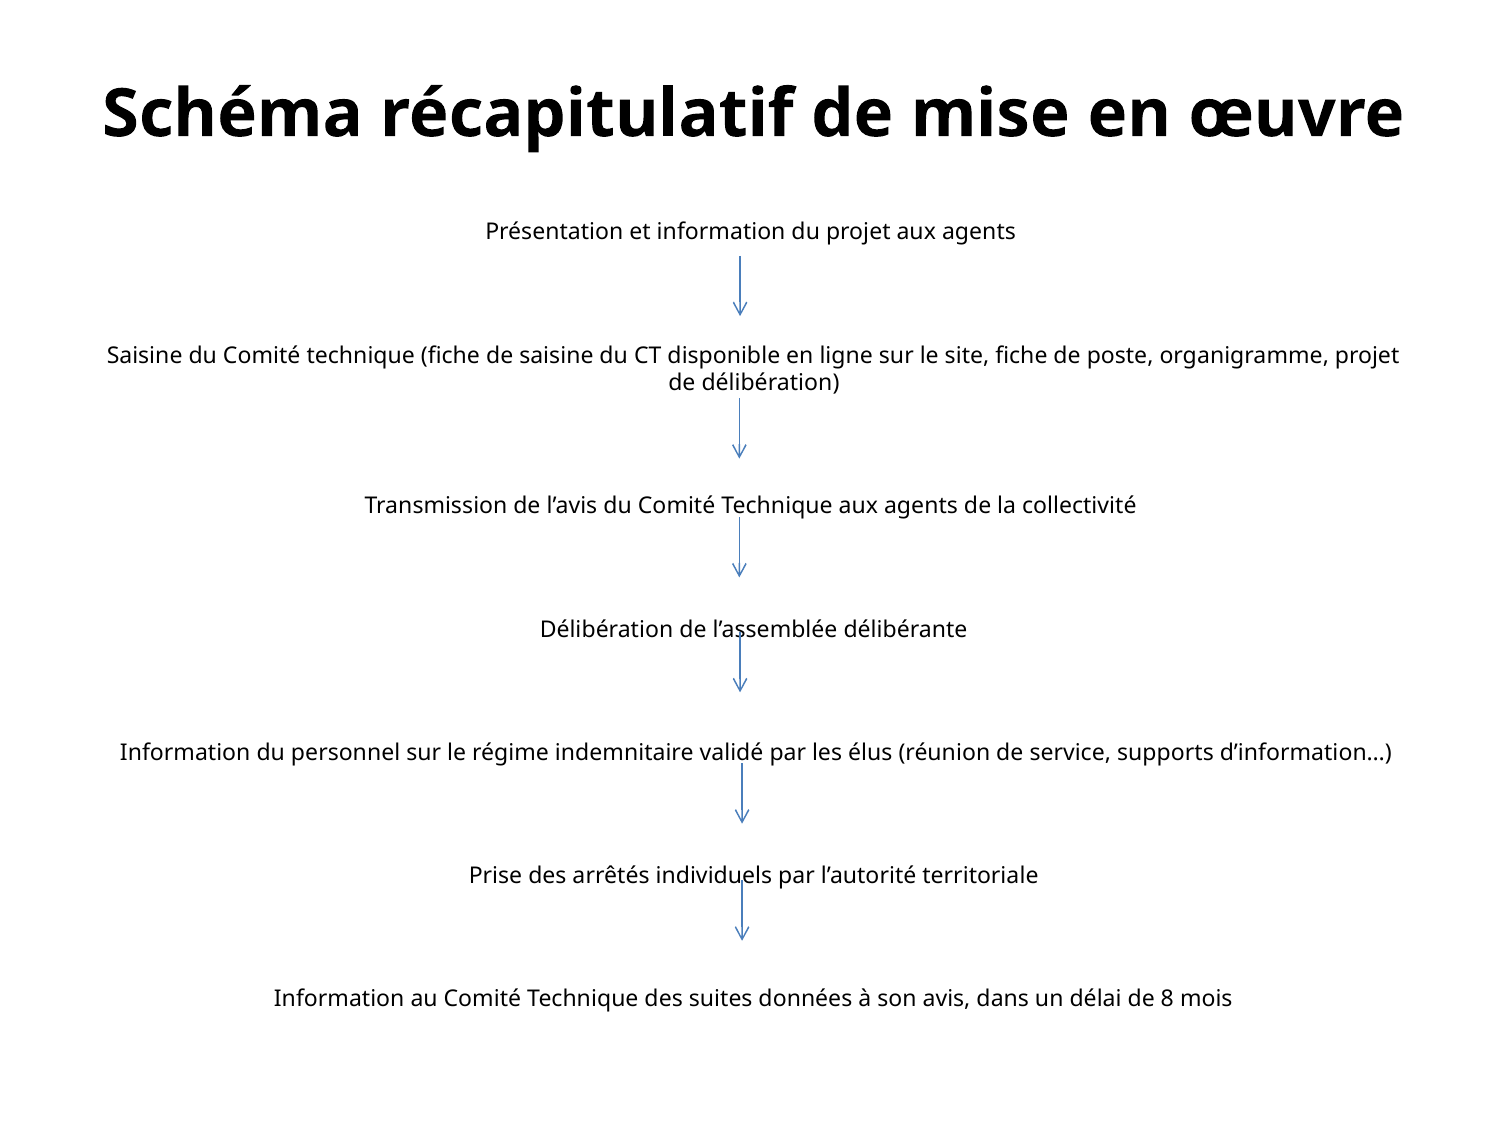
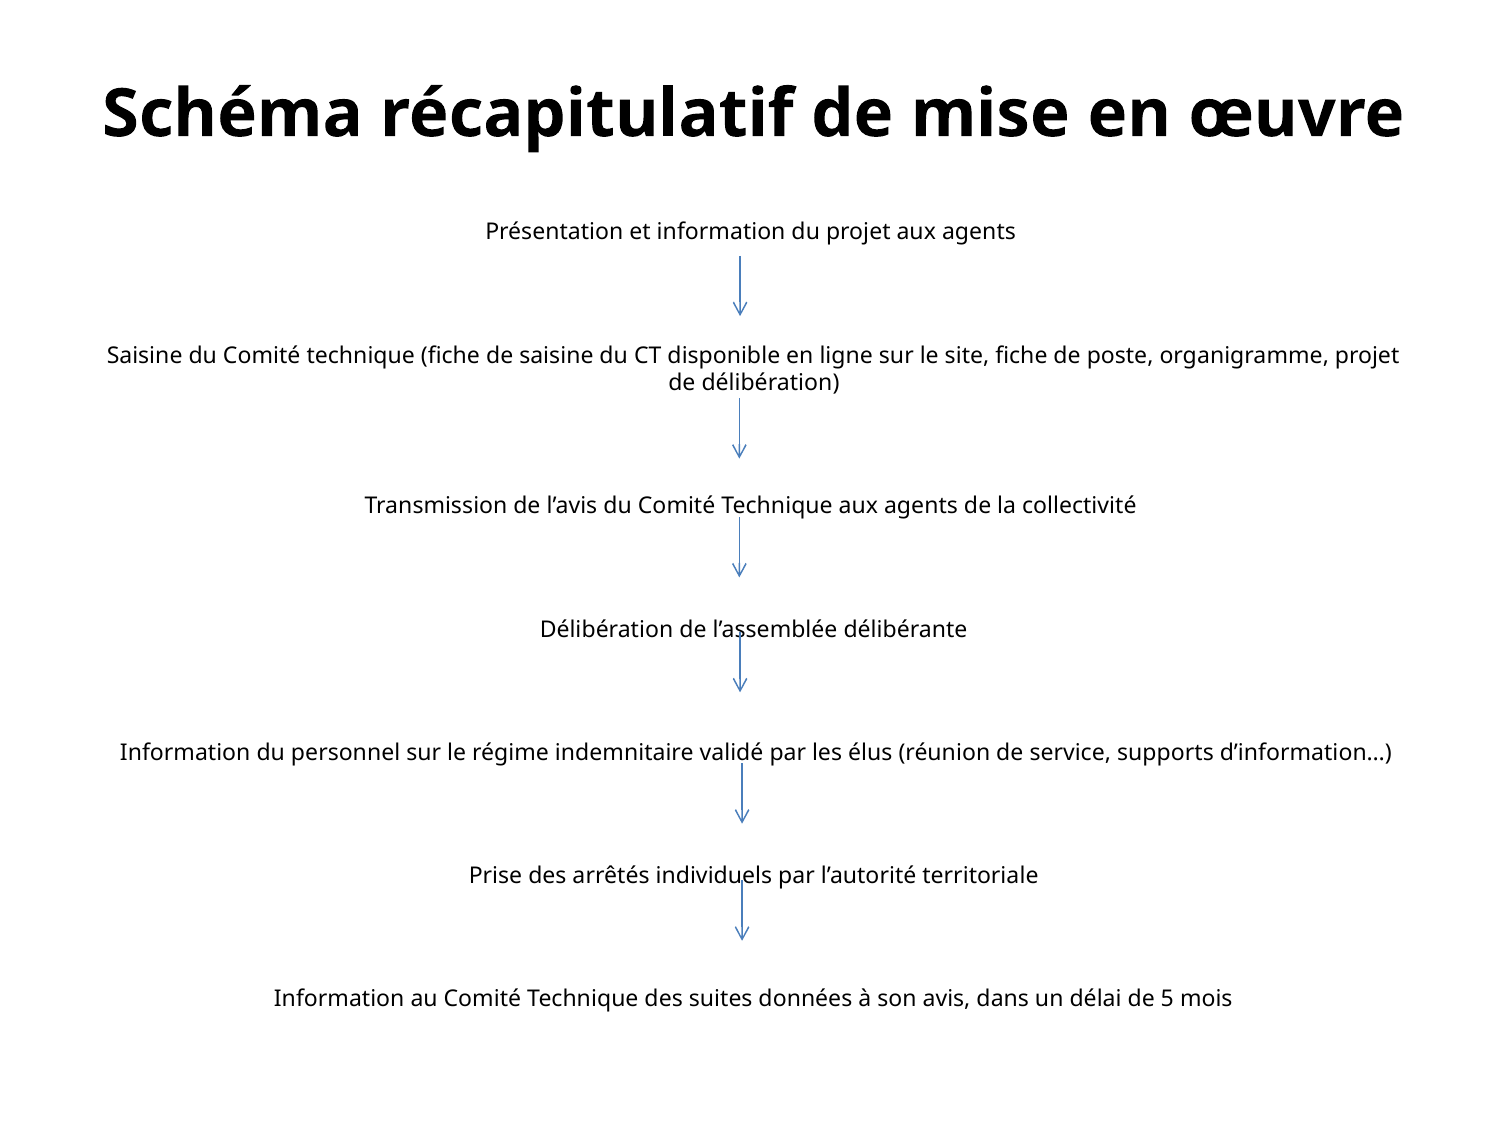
8: 8 -> 5 (1167, 999)
